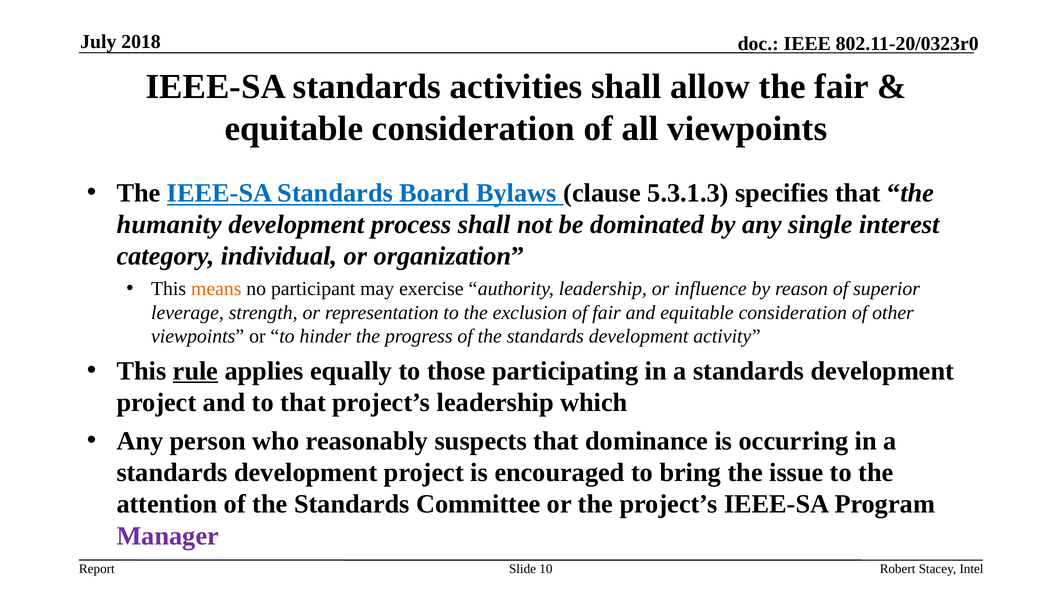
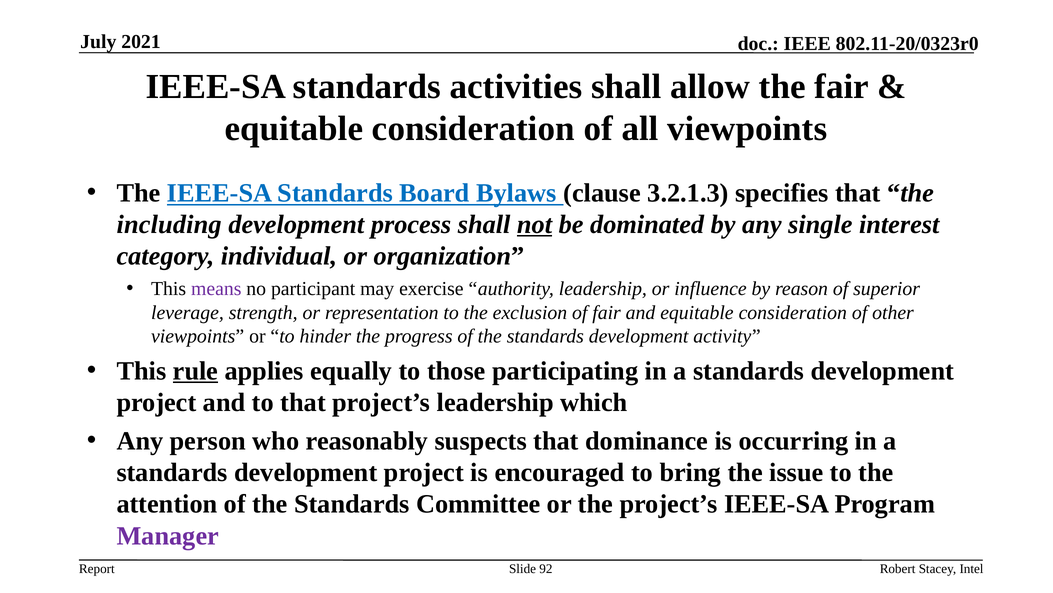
2018: 2018 -> 2021 (141, 42)
5.3.1.3: 5.3.1.3 -> 3.2.1.3 (688, 193)
humanity: humanity -> including (169, 224)
not underline: none -> present (535, 224)
means colour: orange -> purple (216, 289)
10: 10 -> 92 (546, 568)
